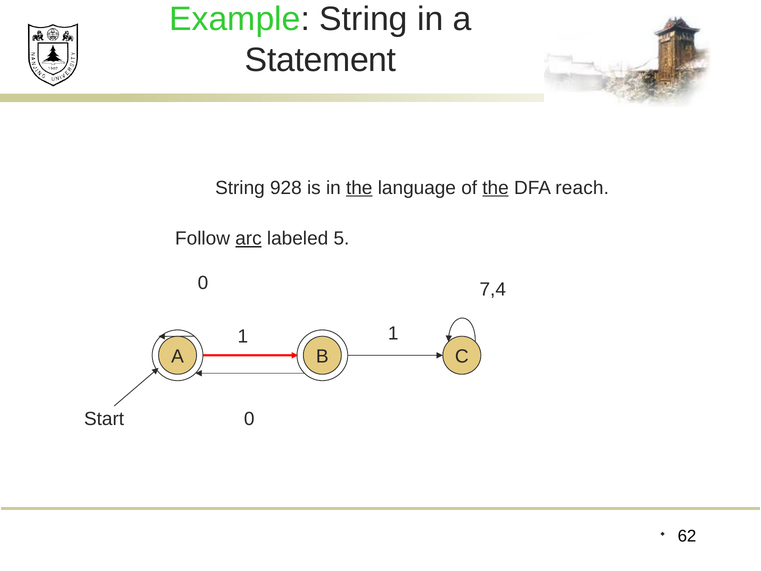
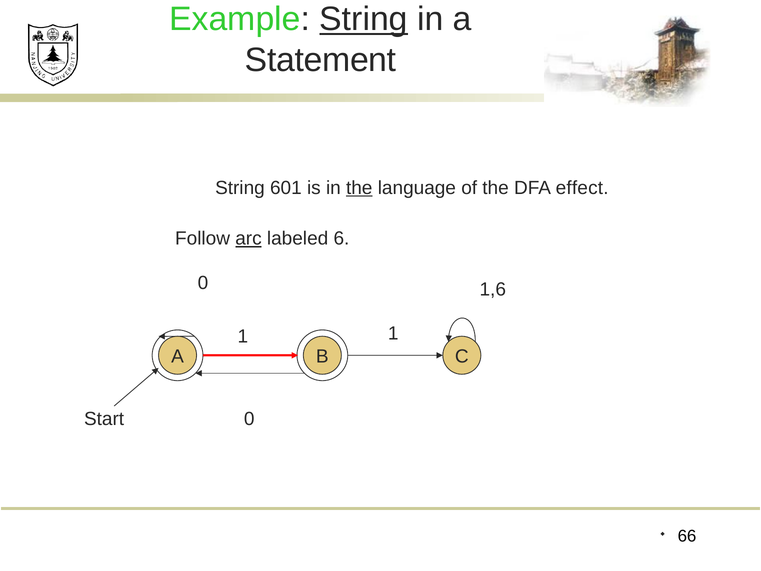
String underline: none -> present (364, 19)
928: 928 -> 601 (286, 188)
the underline: present -> none (496, 188)
reach: reach -> effect (582, 188)
5: 5 -> 6 (341, 238)
7,4: 7,4 -> 1,6 (493, 289)
62: 62 -> 66 (687, 536)
